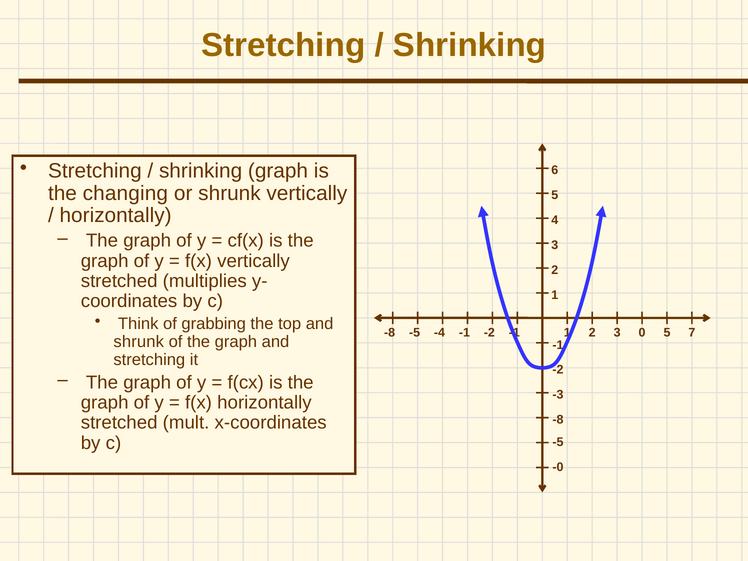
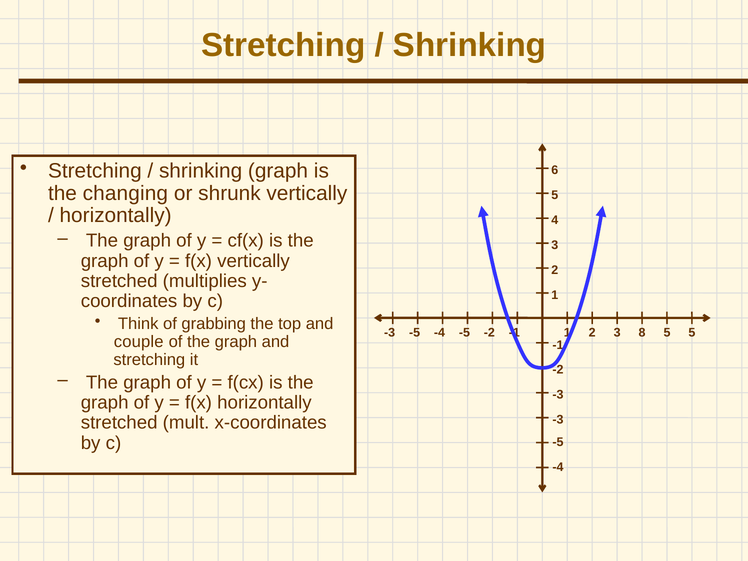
-8: -8 -> -3 (390, 332)
-1: -1 -> -5 (464, 332)
0: 0 -> 8 (642, 332)
5 7: 7 -> 5 (692, 332)
shrunk: shrunk -> couple (139, 342)
-8: -8 -> -3 (558, 420)
-0: -0 -> -4 (558, 467)
